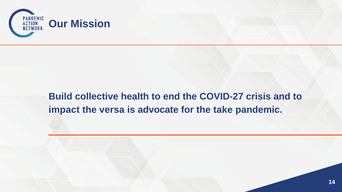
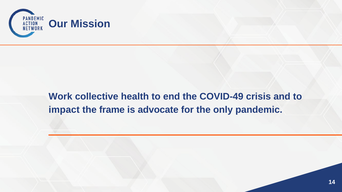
Build: Build -> Work (60, 97)
COVID-27: COVID-27 -> COVID-49 (221, 97)
versa: versa -> frame (112, 110)
take: take -> only (223, 110)
